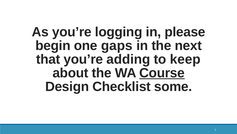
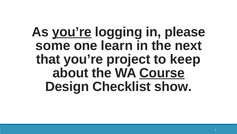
you’re underline: none -> present (72, 32)
begin: begin -> some (53, 45)
gaps: gaps -> learn (117, 45)
adding: adding -> project (128, 59)
some: some -> show (173, 86)
